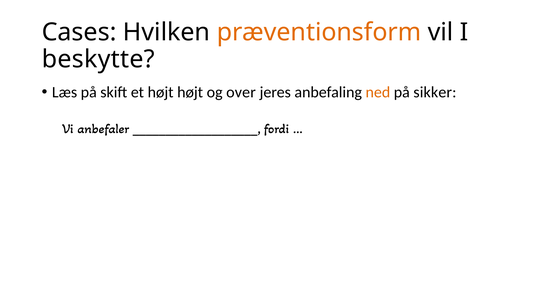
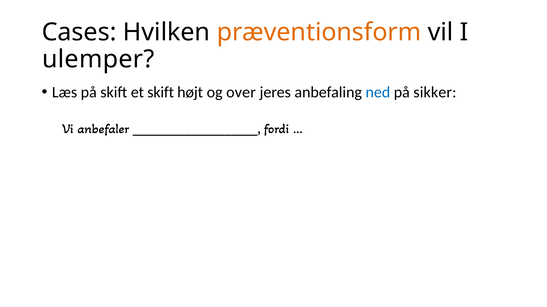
beskytte: beskytte -> ulemper (98, 59)
et højt: højt -> skift (161, 92)
ned colour: orange -> blue (378, 92)
